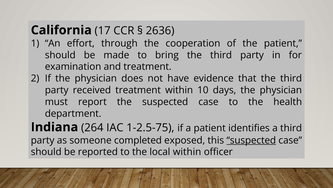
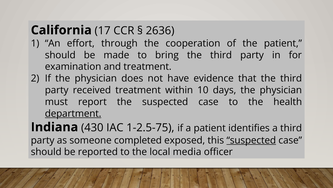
department underline: none -> present (73, 113)
264: 264 -> 430 (92, 127)
local within: within -> media (187, 151)
